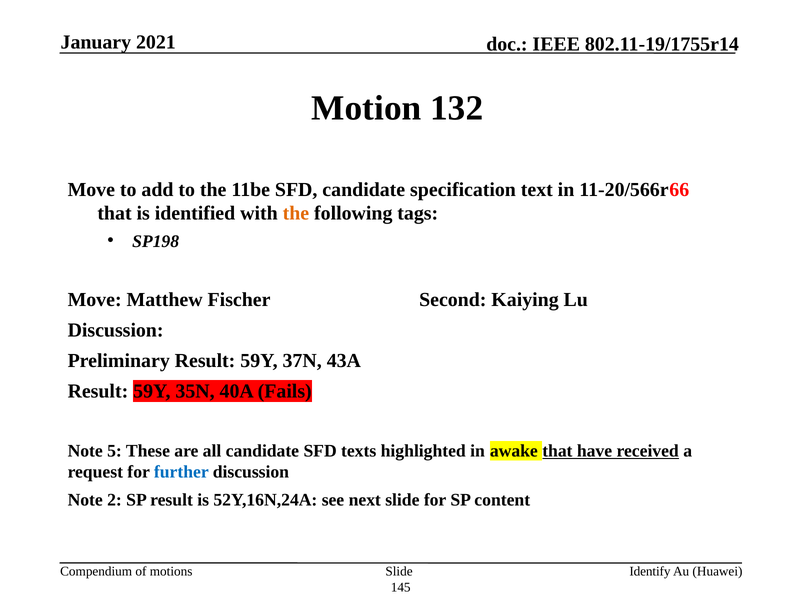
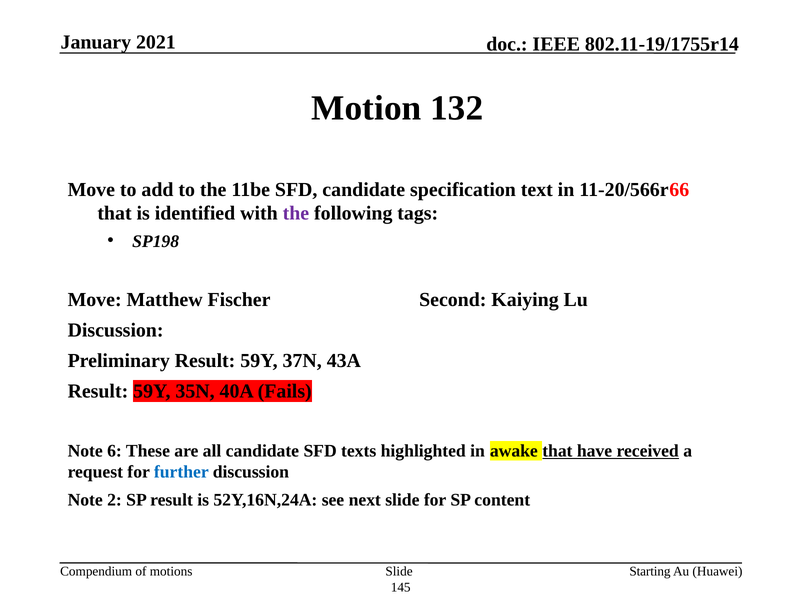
the colour: orange -> purple (296, 213)
5: 5 -> 6 (115, 451)
Identify: Identify -> Starting (650, 572)
